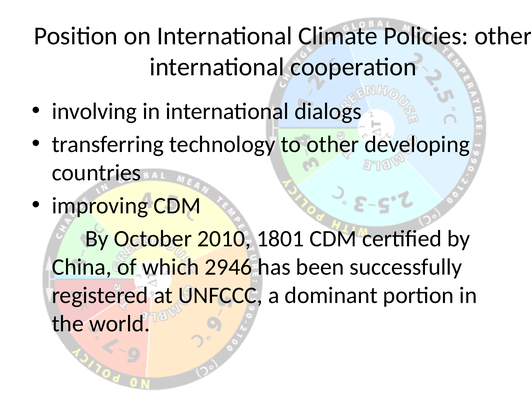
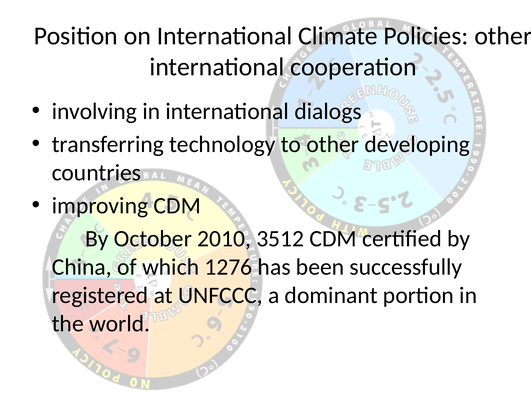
1801: 1801 -> 3512 (280, 239)
2946: 2946 -> 1276 (228, 267)
